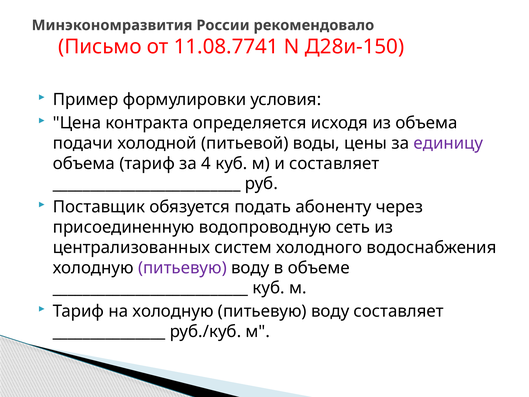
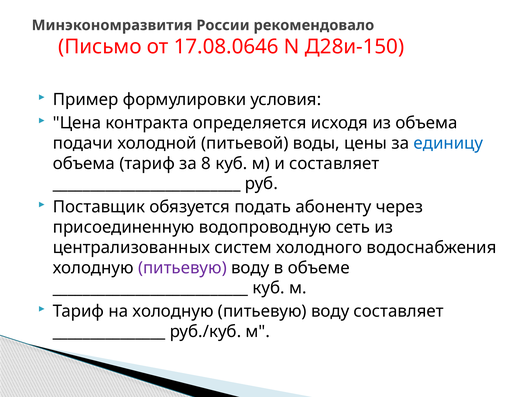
11.08.7741: 11.08.7741 -> 17.08.0646 (226, 47)
единицу colour: purple -> blue (448, 143)
4: 4 -> 8 (206, 163)
